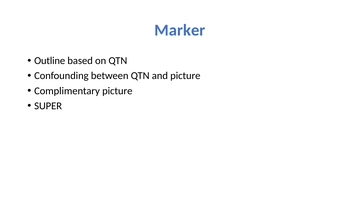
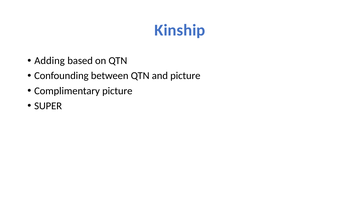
Marker: Marker -> Kinship (180, 30)
Outline: Outline -> Adding (50, 61)
